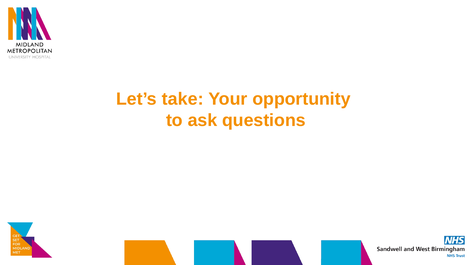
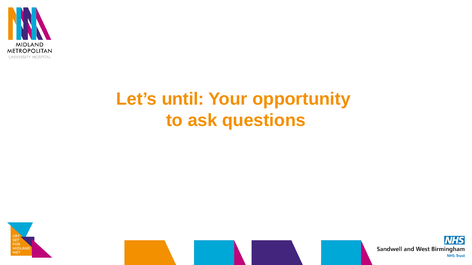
take: take -> until (183, 99)
